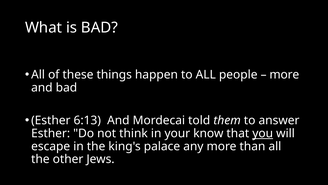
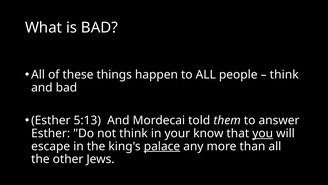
more: more -> think (284, 75)
6:13: 6:13 -> 5:13 (87, 120)
palace underline: none -> present (162, 146)
